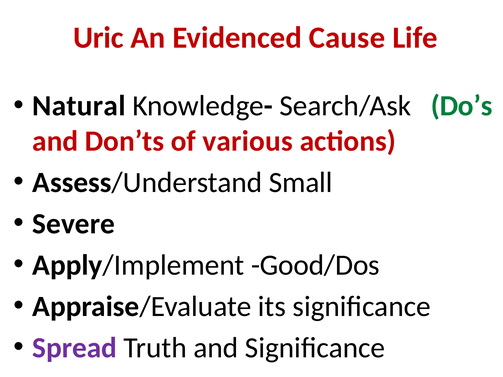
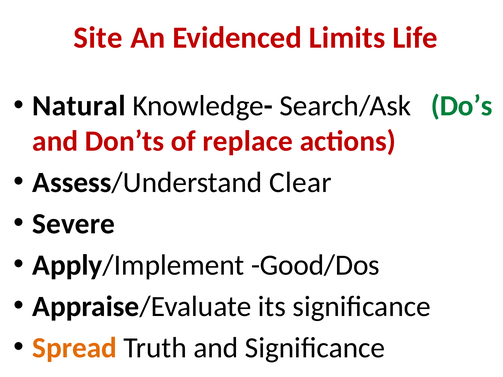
Uric: Uric -> Site (98, 38)
Cause: Cause -> Limits (347, 38)
various: various -> replace (248, 141)
Small: Small -> Clear (300, 183)
Spread colour: purple -> orange (75, 348)
